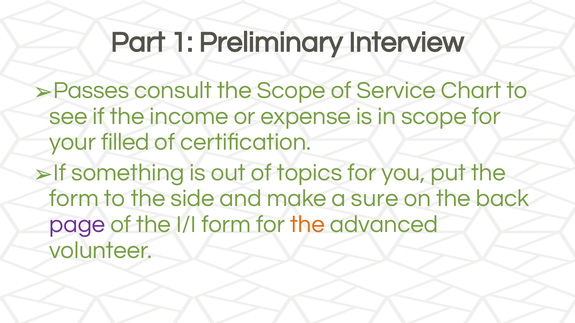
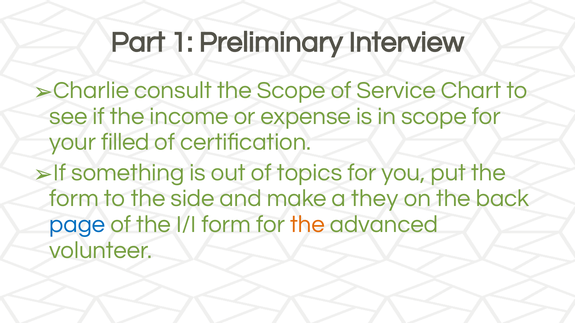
Passes: Passes -> Charlie (91, 90)
sure: sure -> they (375, 199)
page colour: purple -> blue (77, 225)
